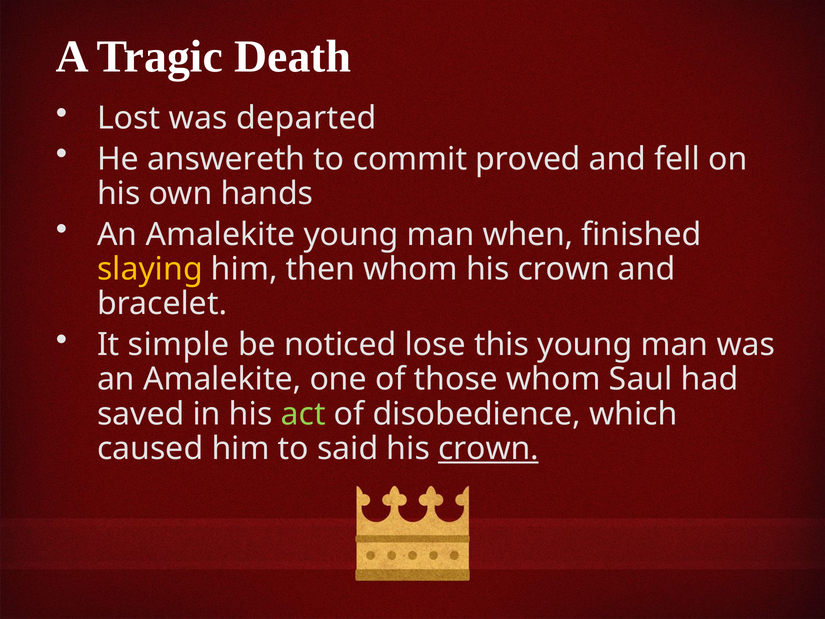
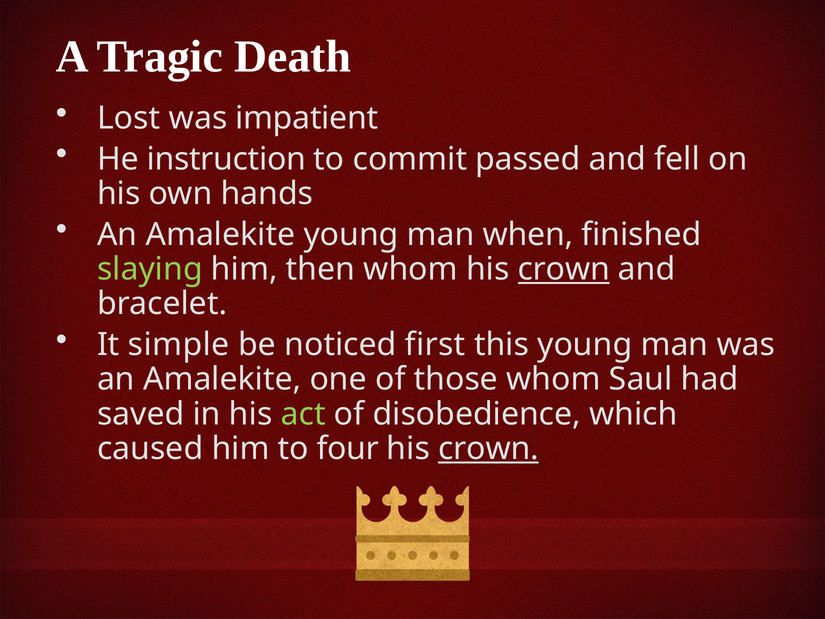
departed: departed -> impatient (307, 118)
answereth: answereth -> instruction (226, 159)
proved: proved -> passed (528, 159)
slaying colour: yellow -> light green (150, 269)
crown underline: none -> present (564, 269)
lose: lose -> first (435, 344)
said: said -> four (348, 448)
